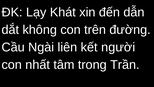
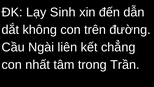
Khát: Khát -> Sinh (63, 12)
người: người -> chẳng (118, 47)
